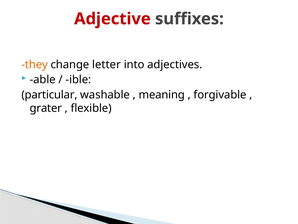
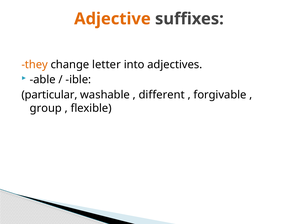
Adjective colour: red -> orange (112, 19)
meaning: meaning -> different (162, 95)
grater: grater -> group (46, 108)
